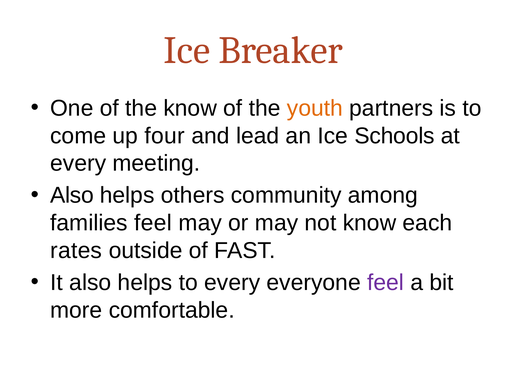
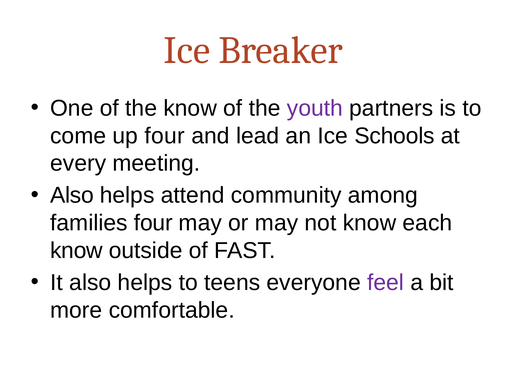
youth colour: orange -> purple (315, 108)
others: others -> attend (193, 195)
families feel: feel -> four (153, 223)
rates: rates -> know (76, 250)
to every: every -> teens (232, 282)
